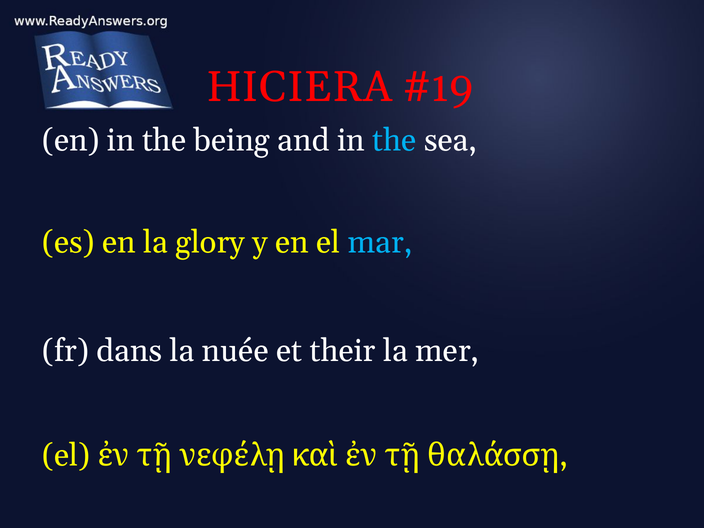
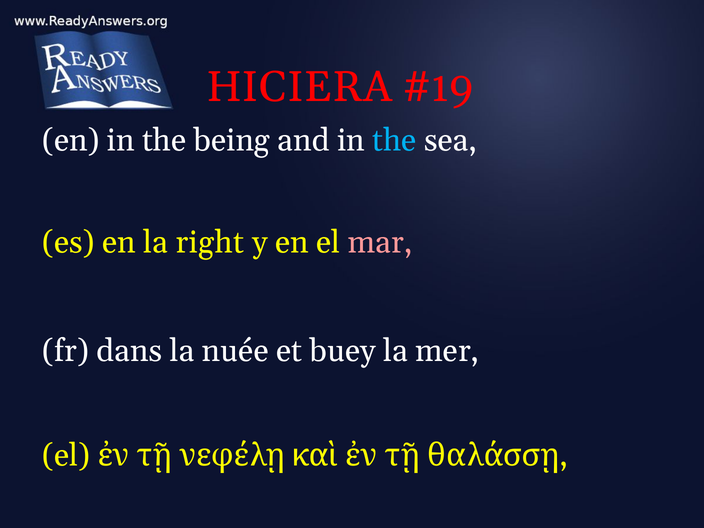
glory: glory -> right (210, 242)
mar colour: light blue -> pink (380, 242)
their: their -> buey (343, 351)
